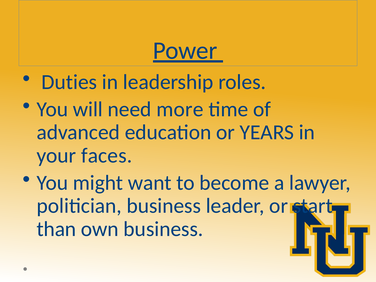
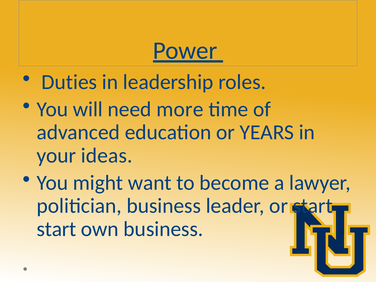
faces: faces -> ideas (107, 156)
than: than -> start (56, 229)
